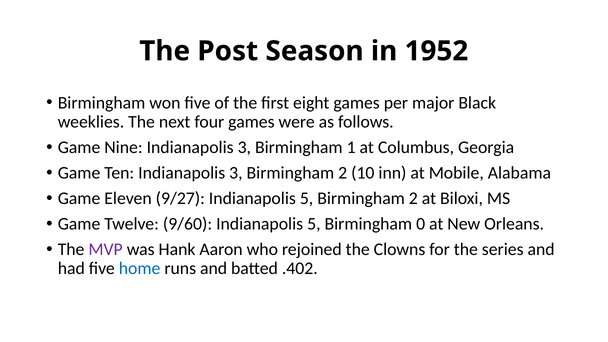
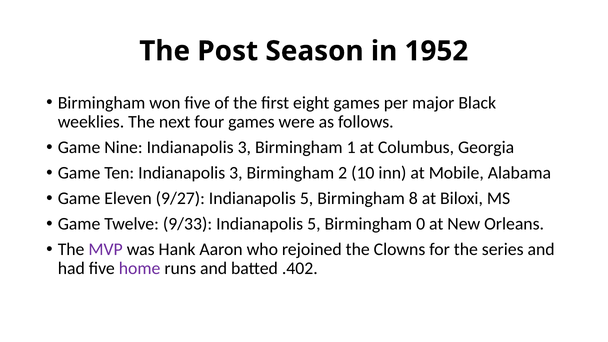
5 Birmingham 2: 2 -> 8 (413, 198)
9/60: 9/60 -> 9/33 (188, 224)
home colour: blue -> purple (140, 269)
